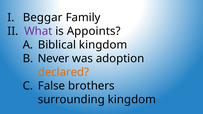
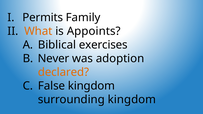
Beggar: Beggar -> Permits (43, 17)
What colour: purple -> orange (38, 31)
Biblical kingdom: kingdom -> exercises (103, 45)
False brothers: brothers -> kingdom (91, 86)
